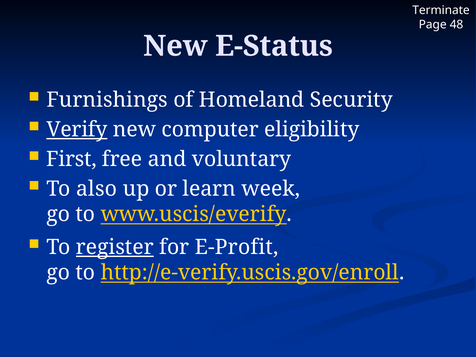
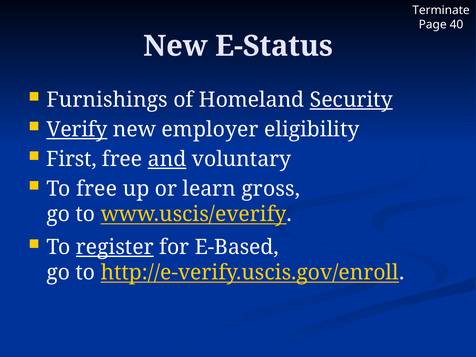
48: 48 -> 40 (456, 25)
Security underline: none -> present (351, 100)
computer: computer -> employer (210, 129)
and underline: none -> present (167, 159)
To also: also -> free (97, 189)
week: week -> gross (271, 189)
E-Profit: E-Profit -> E-Based (237, 247)
